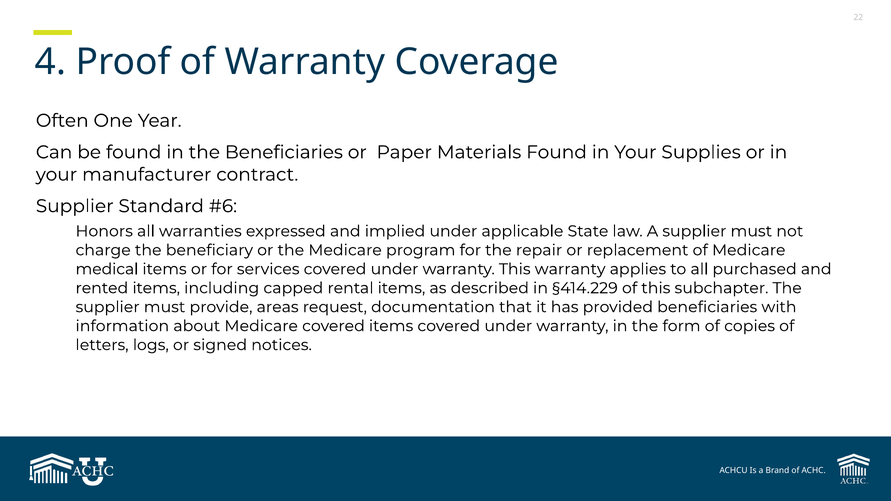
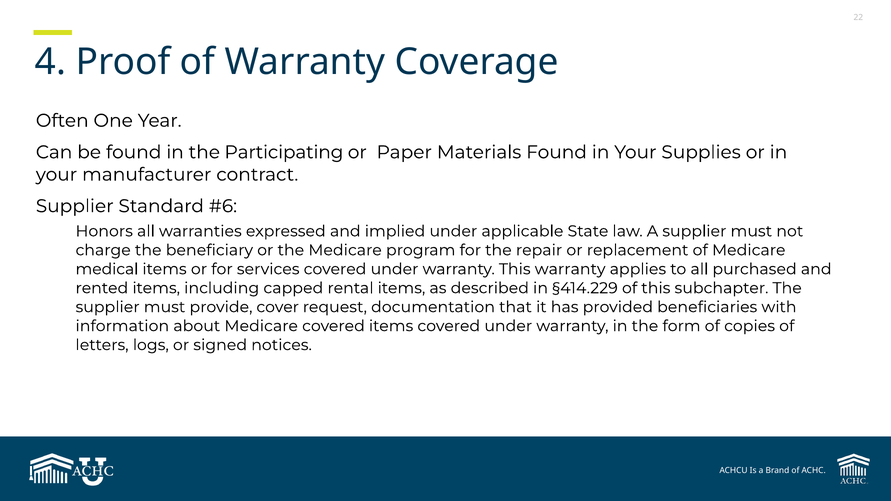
the Beneficiaries: Beneficiaries -> Participating (284, 152)
areas: areas -> cover (278, 307)
